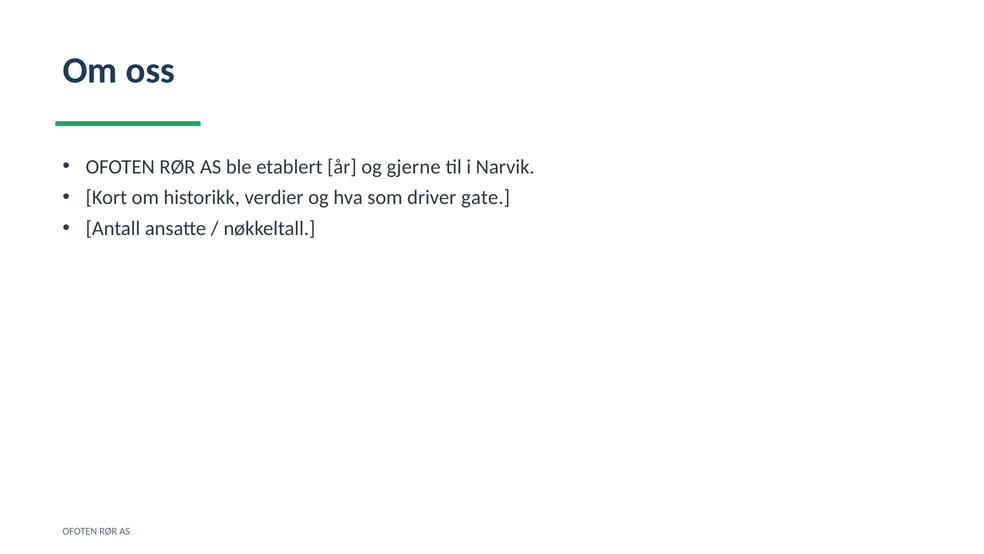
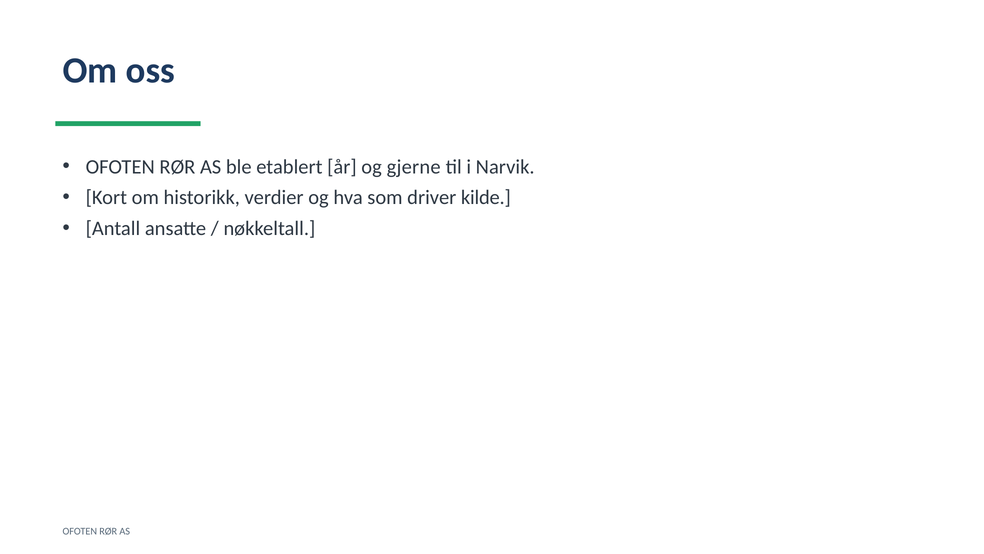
gate: gate -> kilde (486, 197)
